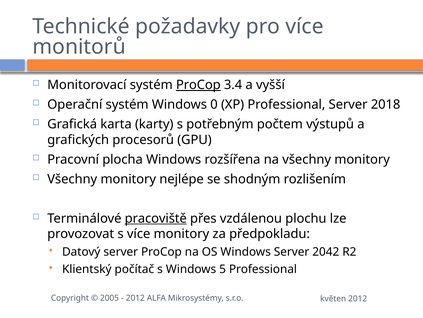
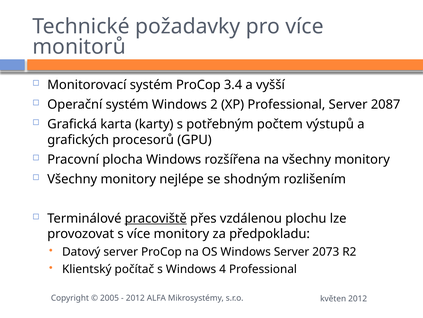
ProCop underline: present -> none (198, 85)
0: 0 -> 2 (214, 104)
2018: 2018 -> 2087 (386, 104)
2042: 2042 -> 2073 (326, 251)
5: 5 -> 4 (223, 269)
